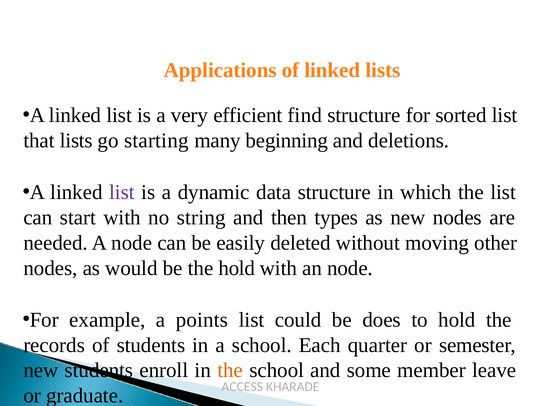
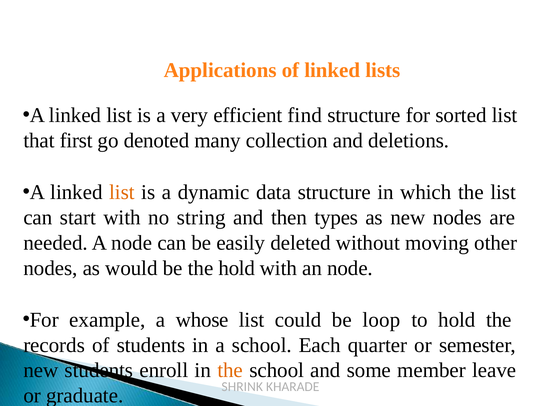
that lists: lists -> first (76, 141)
starting: starting -> denoted (157, 141)
beginning: beginning -> collection (287, 141)
list colour: purple -> orange (122, 192)
points: points -> whose (202, 320)
does: does -> loop (381, 320)
ACCESS: ACCESS -> SHRINK (242, 386)
